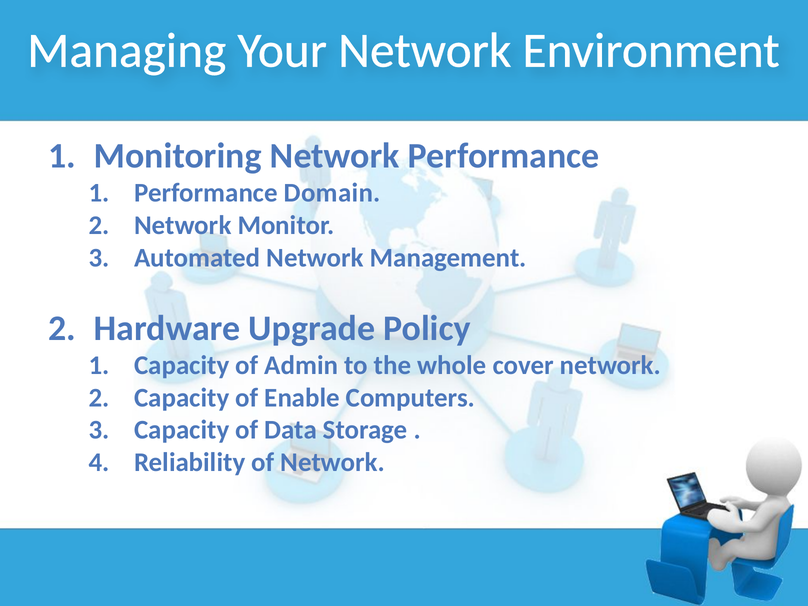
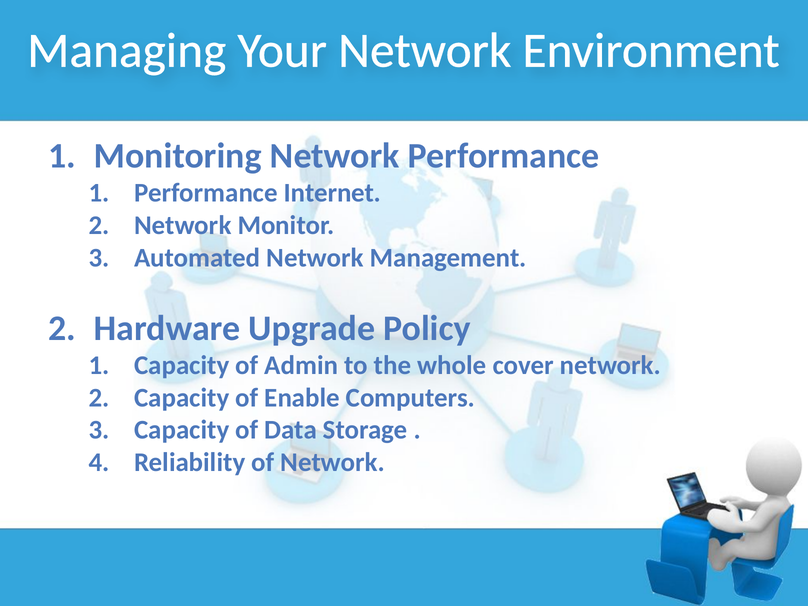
Domain: Domain -> Internet (332, 193)
